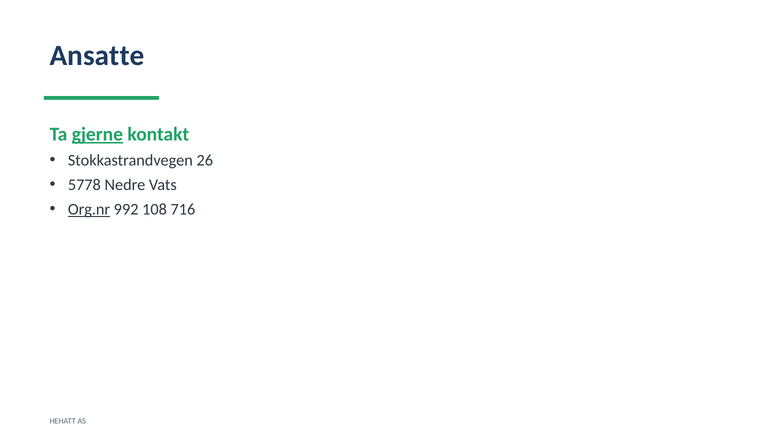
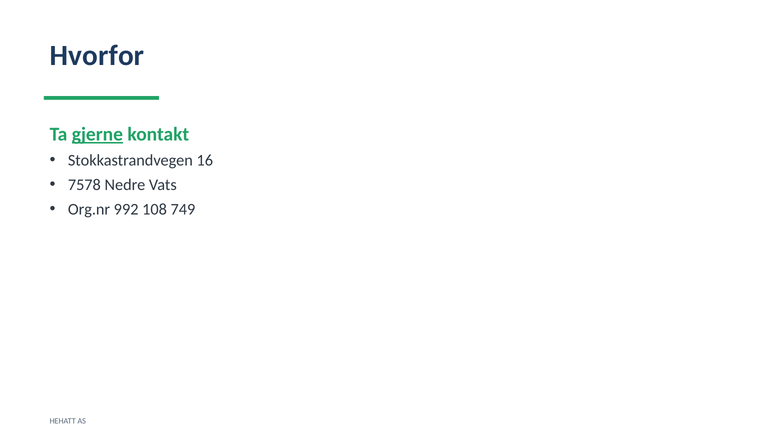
Ansatte: Ansatte -> Hvorfor (97, 56)
26: 26 -> 16 (205, 160)
5778: 5778 -> 7578 (84, 185)
Org.nr underline: present -> none (89, 209)
716: 716 -> 749 (183, 209)
